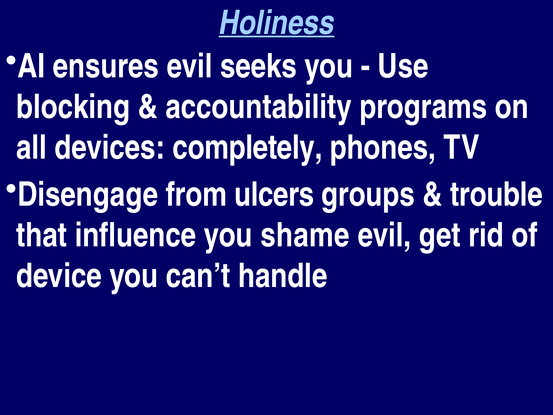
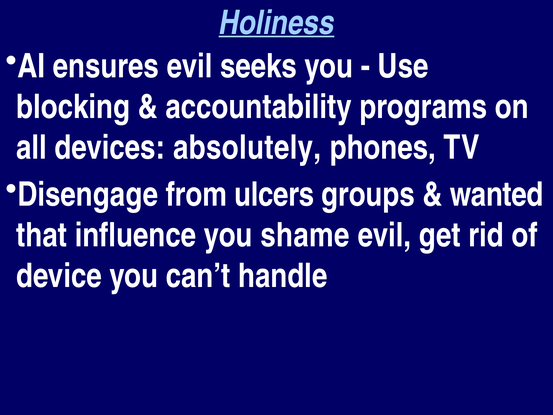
completely: completely -> absolutely (247, 147)
trouble: trouble -> wanted (497, 195)
